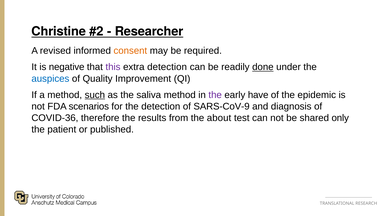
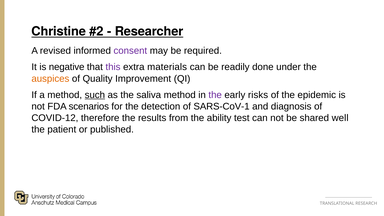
consent colour: orange -> purple (130, 51)
extra detection: detection -> materials (167, 67)
done underline: present -> none (263, 67)
auspices colour: blue -> orange (50, 79)
have: have -> risks (258, 95)
SARS-CoV-9: SARS-CoV-9 -> SARS-CoV-1 (222, 106)
COVID-36: COVID-36 -> COVID-12 (55, 118)
about: about -> ability (219, 118)
only: only -> well (340, 118)
